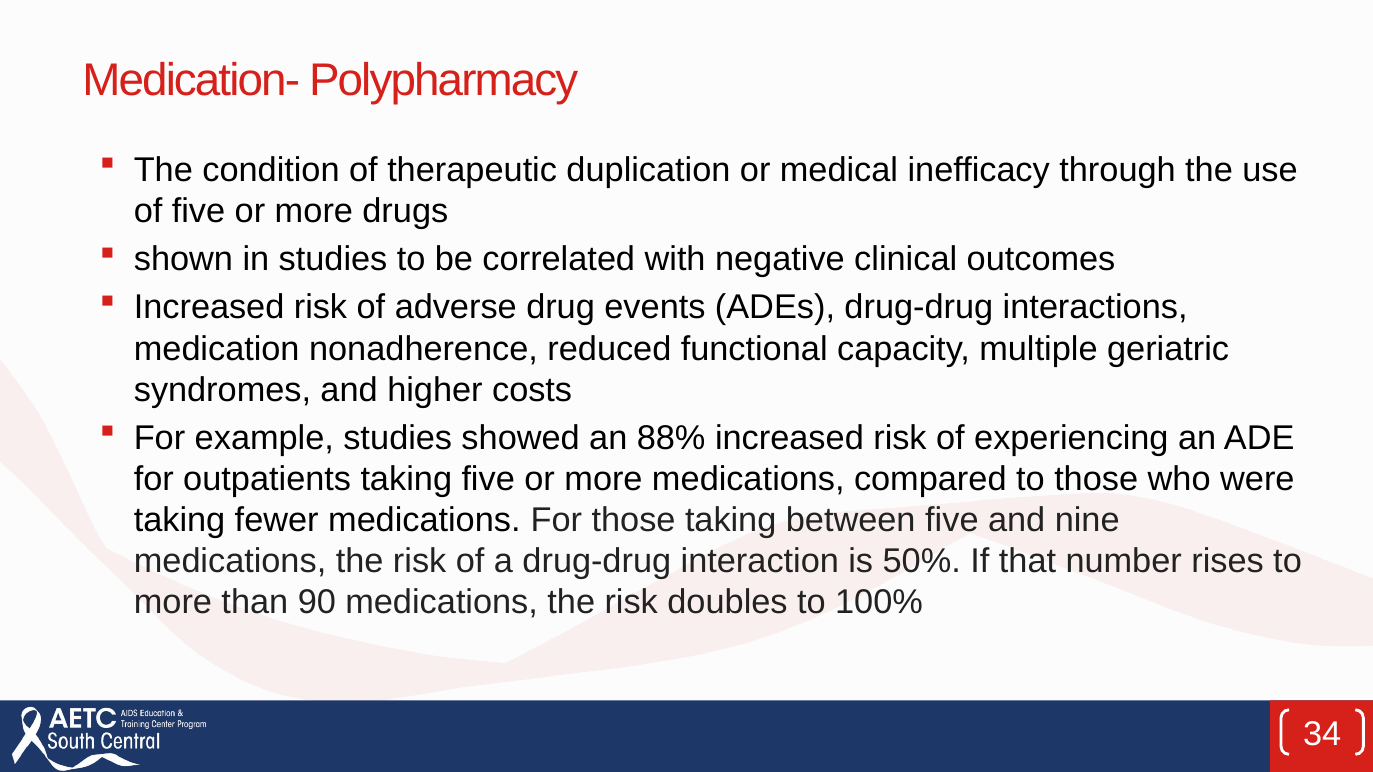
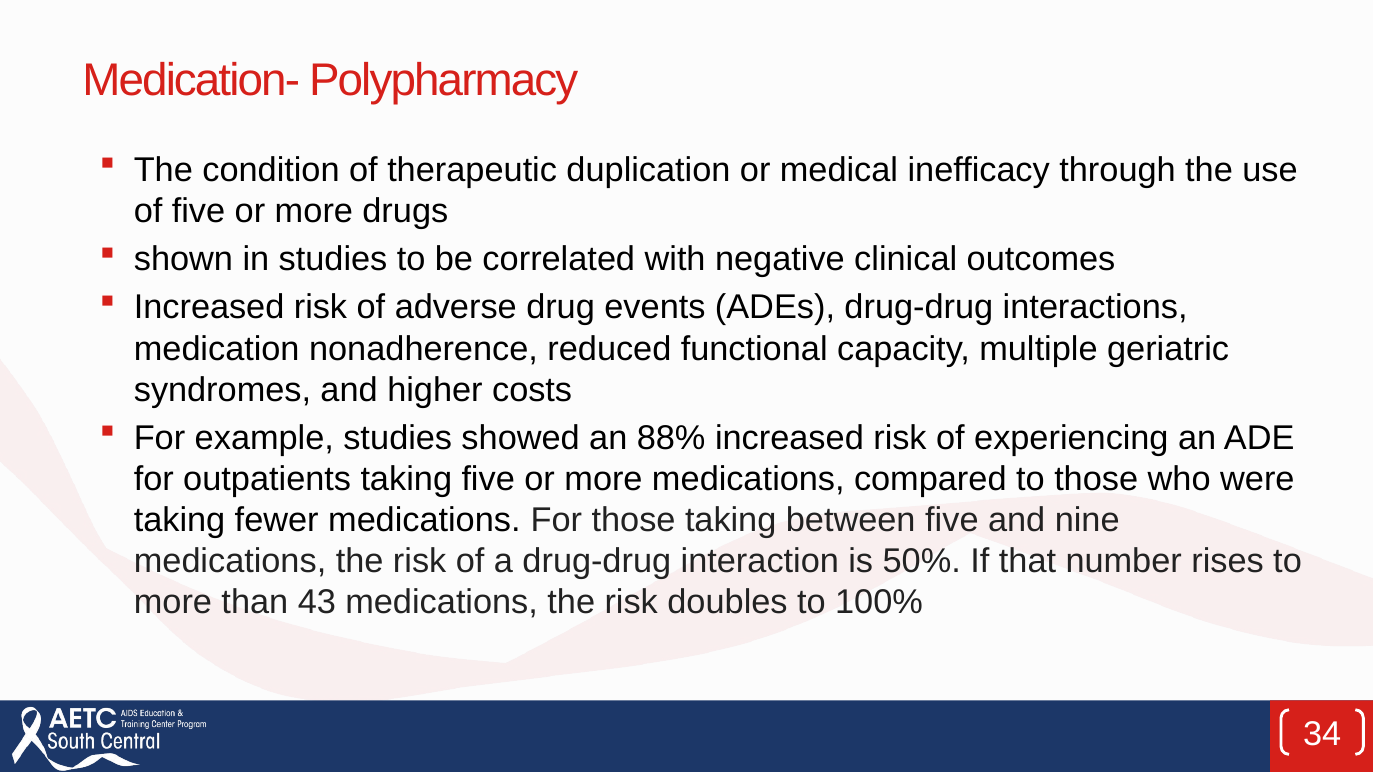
90: 90 -> 43 (317, 603)
